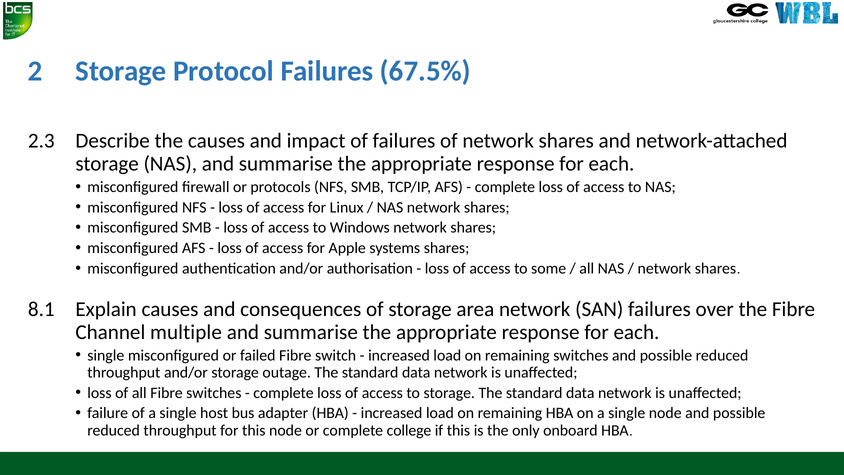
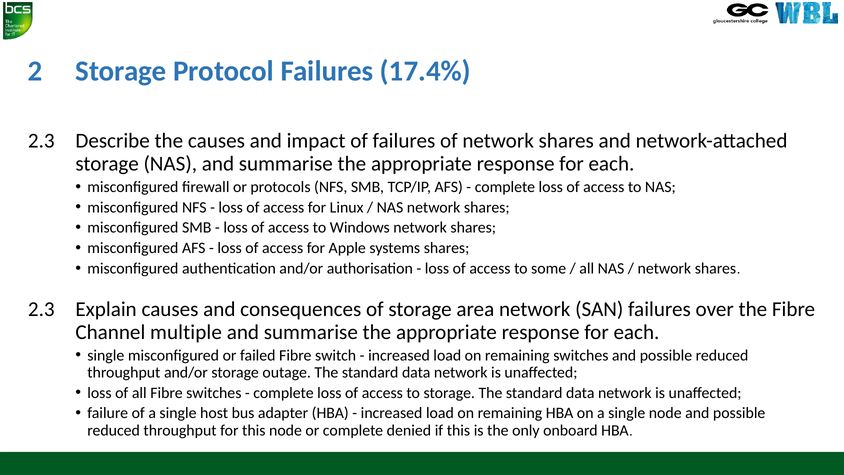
67.5%: 67.5% -> 17.4% (425, 71)
8.1: 8.1 -> 2.3 (41, 309)
college: college -> denied (409, 430)
